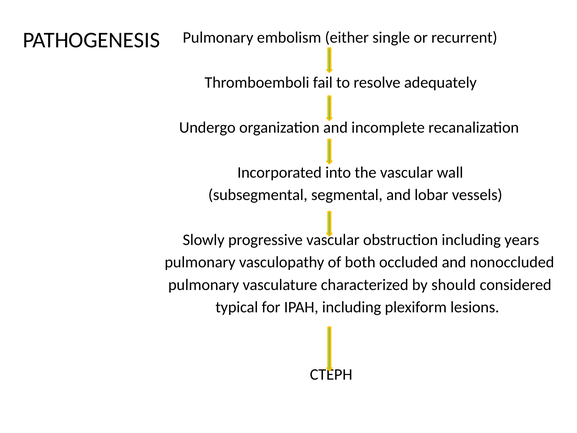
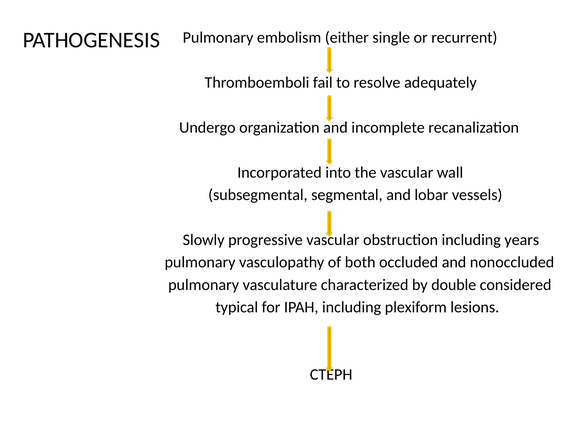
should: should -> double (454, 285)
